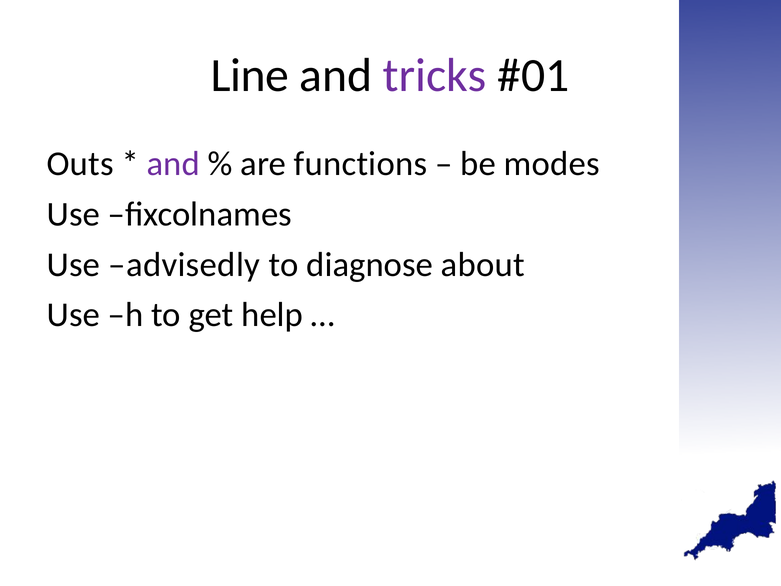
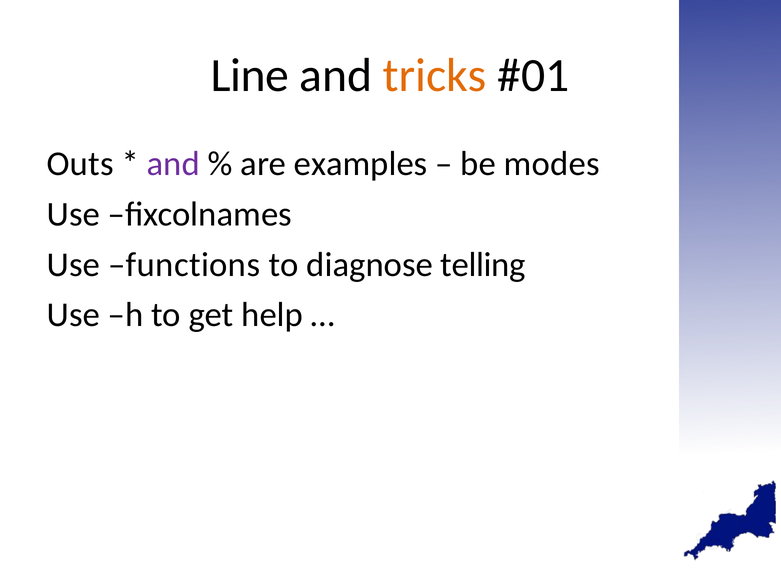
tricks colour: purple -> orange (435, 76)
functions: functions -> examples (361, 164)
advisedly: advisedly -> functions (184, 265)
about: about -> telling (483, 265)
